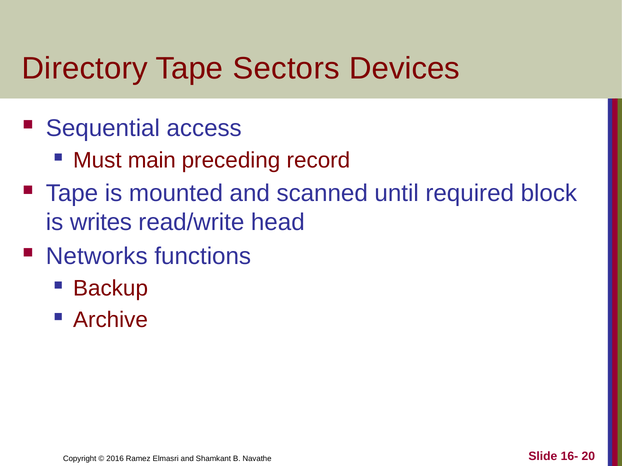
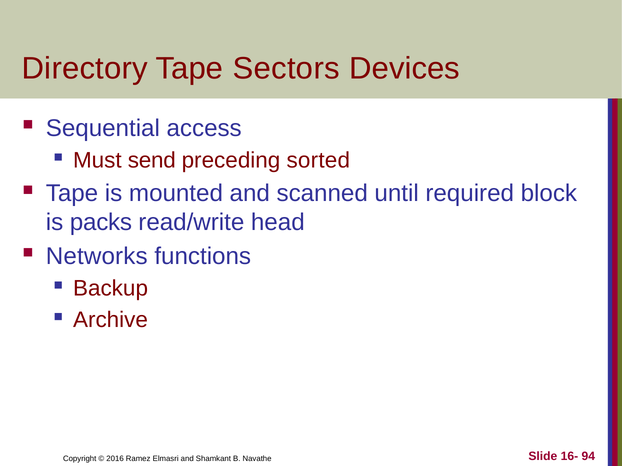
main: main -> send (152, 161)
record: record -> sorted (318, 161)
writes: writes -> packs (101, 223)
20: 20 -> 94 (588, 457)
